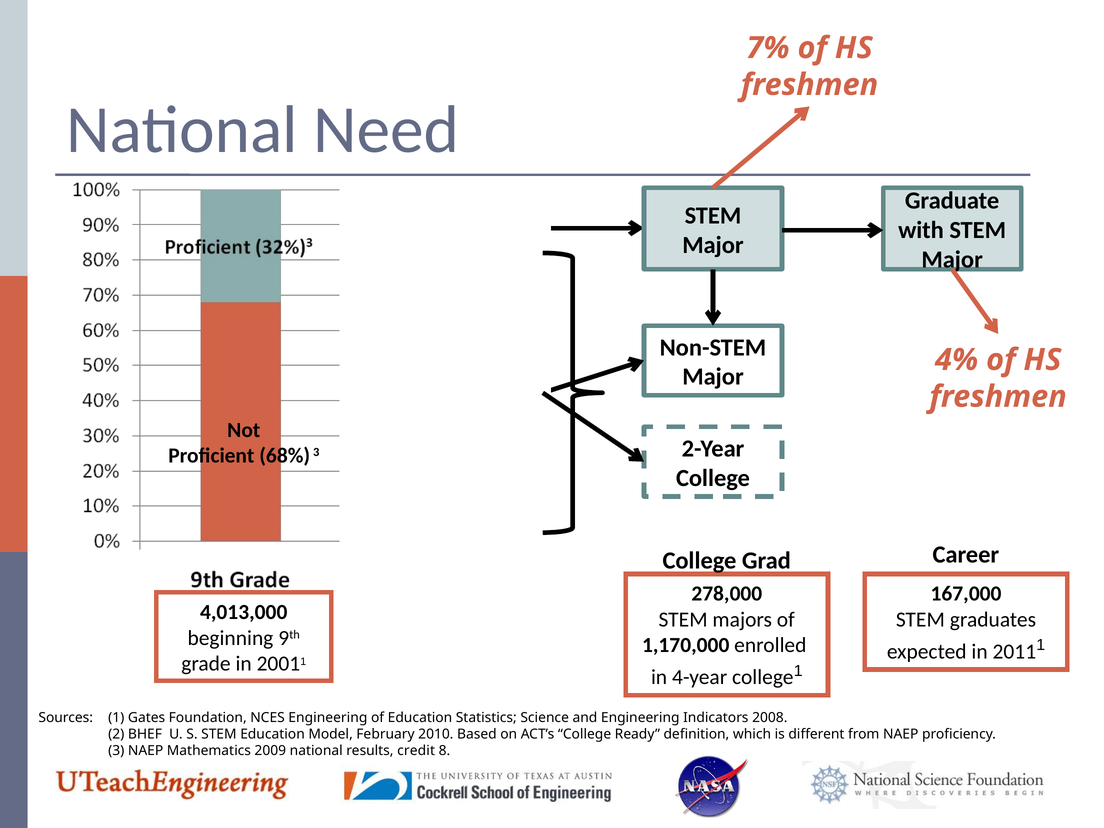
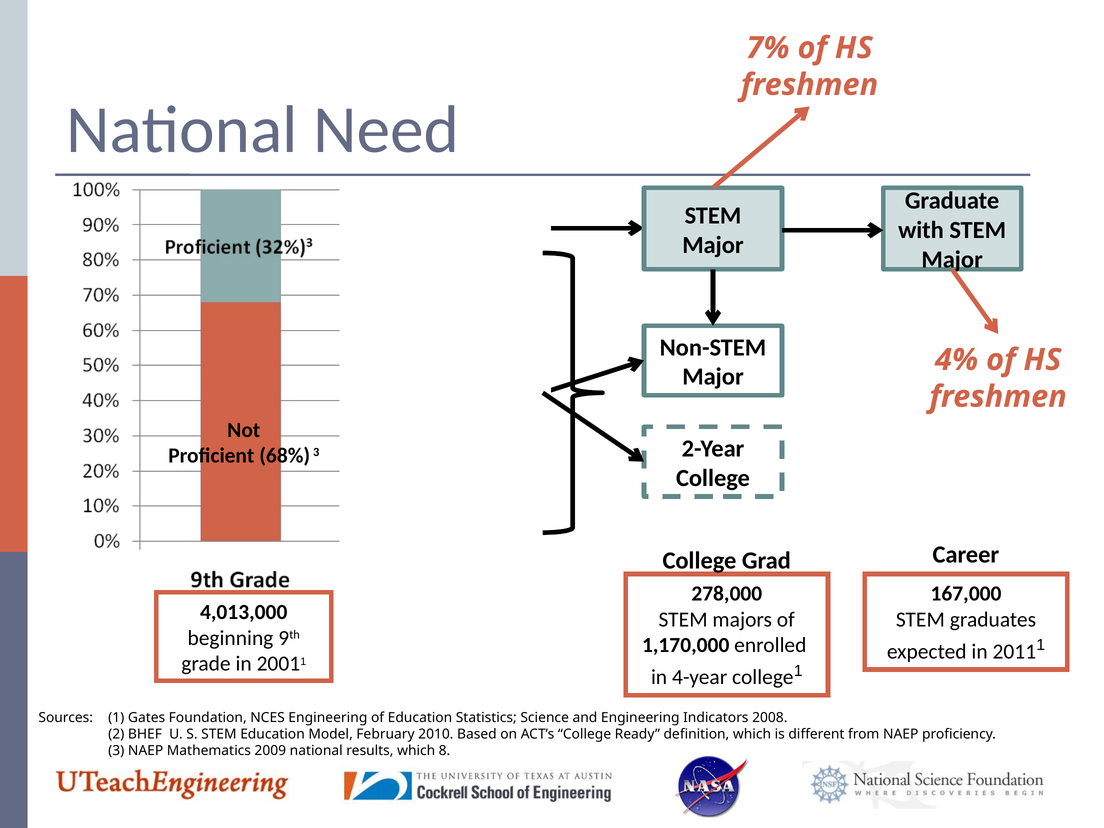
results credit: credit -> which (416, 751)
